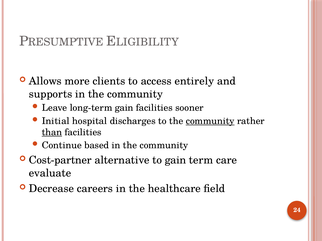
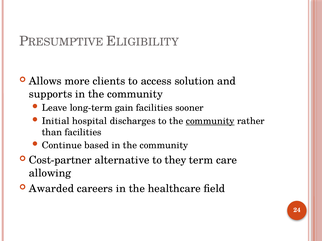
entirely: entirely -> solution (194, 81)
than underline: present -> none (52, 132)
to gain: gain -> they (176, 160)
evaluate: evaluate -> allowing (50, 173)
Decrease: Decrease -> Awarded (51, 189)
